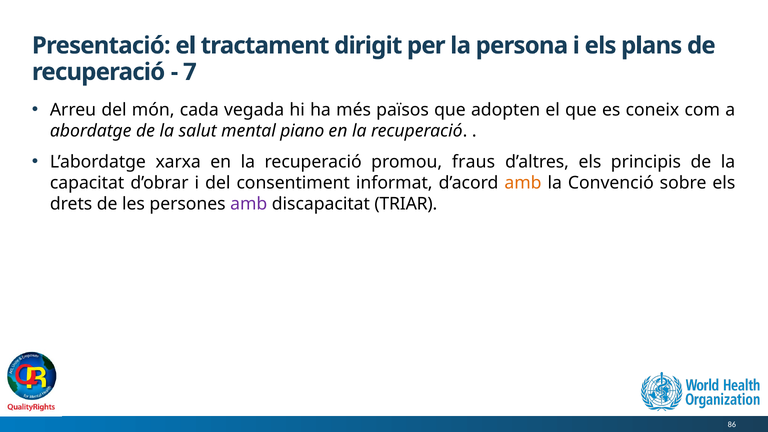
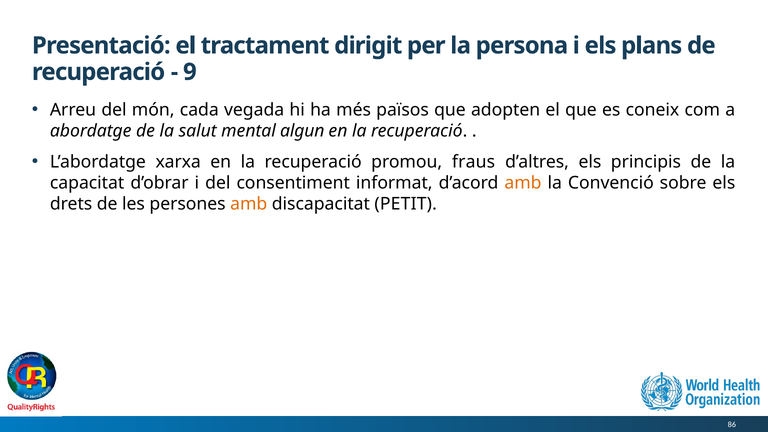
7: 7 -> 9 (190, 72)
piano: piano -> algun (302, 131)
amb colour: purple -> orange (249, 204)
TRIAR: TRIAR -> PETIT (406, 204)
